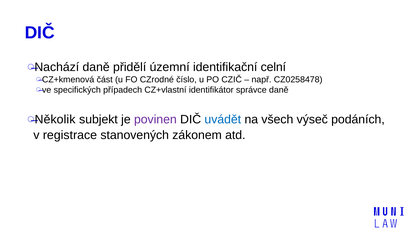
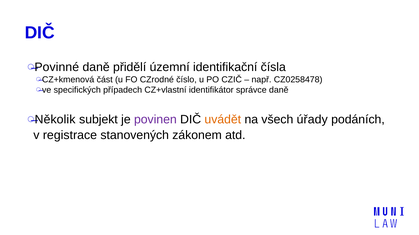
Nachází: Nachází -> Povinné (57, 67)
celní: celní -> čísla (273, 67)
uvádět colour: blue -> orange (223, 120)
výseč: výseč -> úřady (312, 120)
